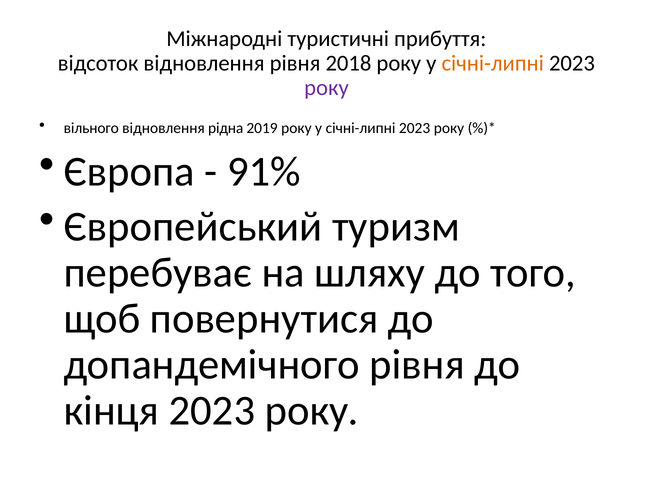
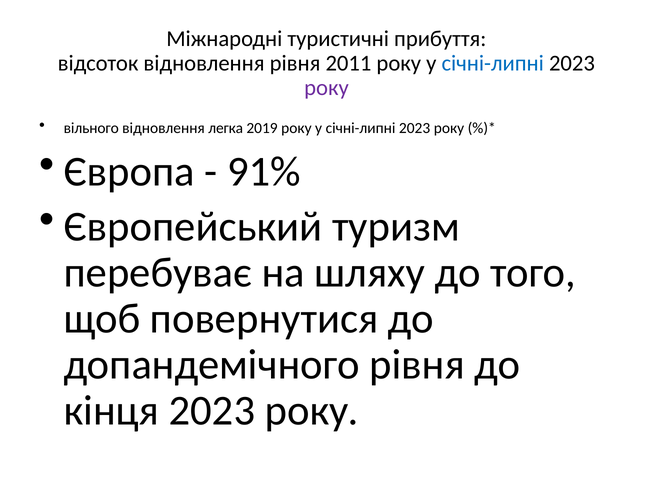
2018: 2018 -> 2011 (348, 63)
січні-липні colour: orange -> blue (493, 63)
рідна: рідна -> легка (226, 128)
